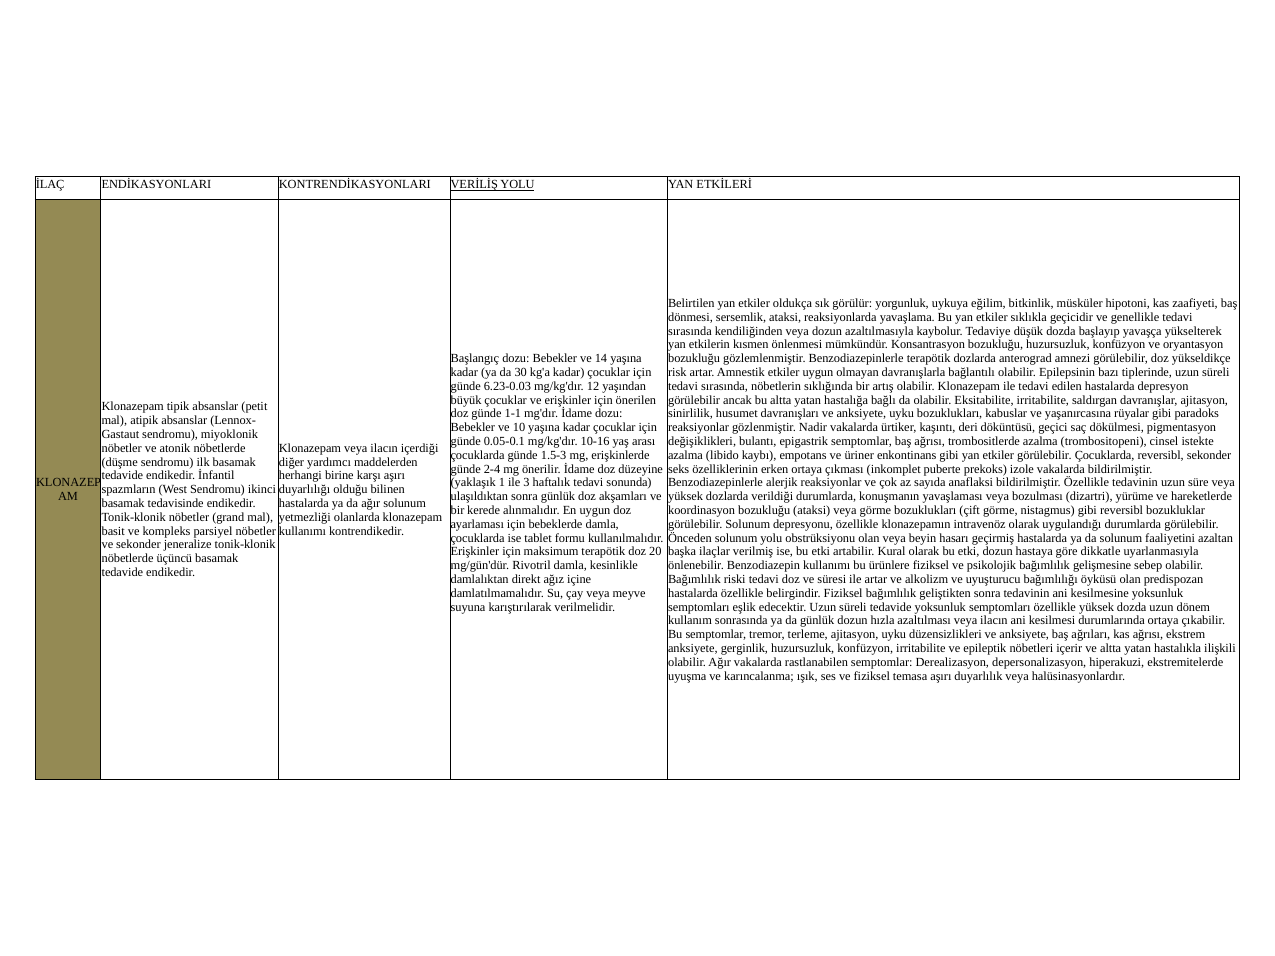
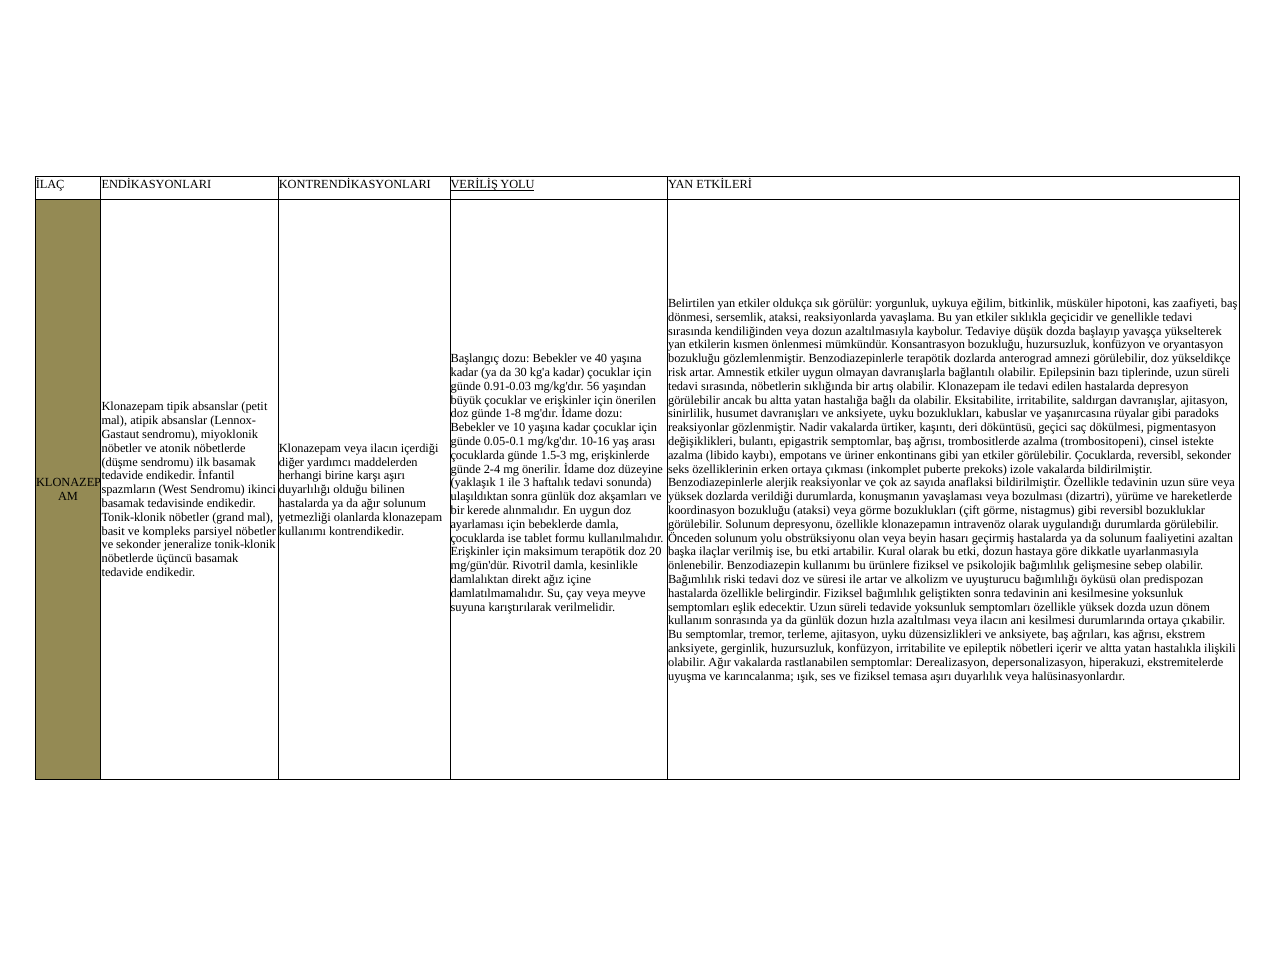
14: 14 -> 40 (601, 359)
6.23-0.03: 6.23-0.03 -> 0.91-0.03 (507, 386)
12: 12 -> 56 (593, 386)
1-1: 1-1 -> 1-8 (513, 414)
